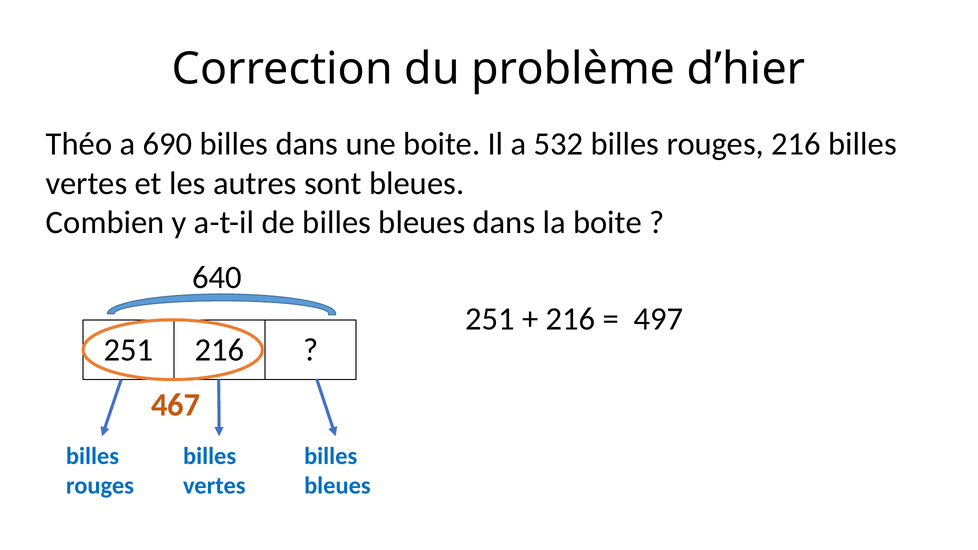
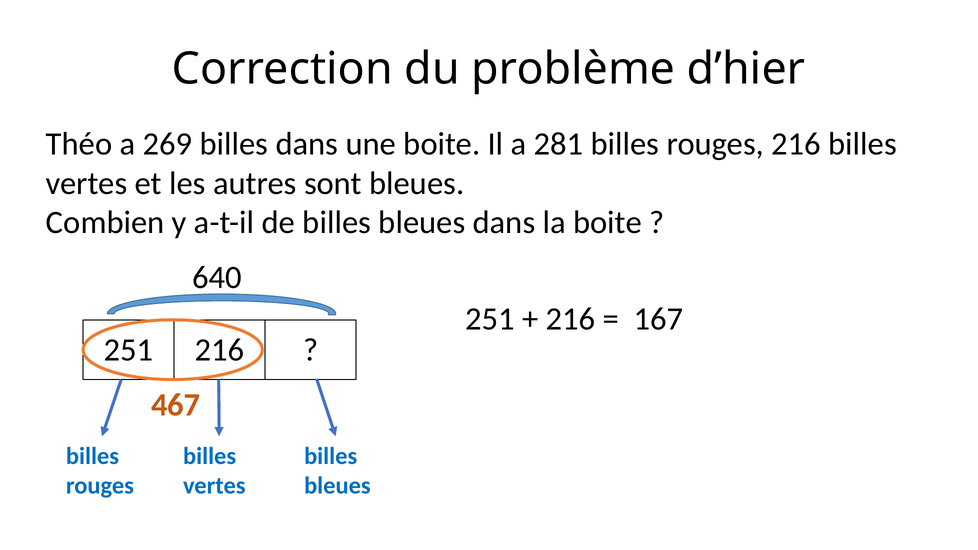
690: 690 -> 269 (167, 144)
532: 532 -> 281 (558, 144)
497: 497 -> 167 (659, 319)
